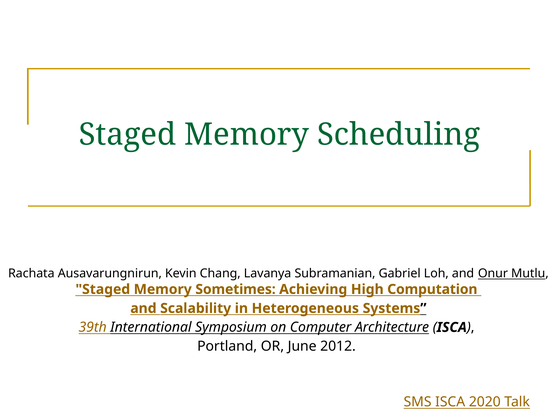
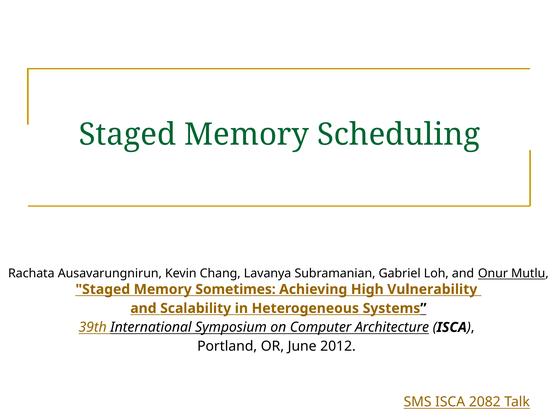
Computation: Computation -> Vulnerability (432, 289)
2020: 2020 -> 2082 (485, 402)
